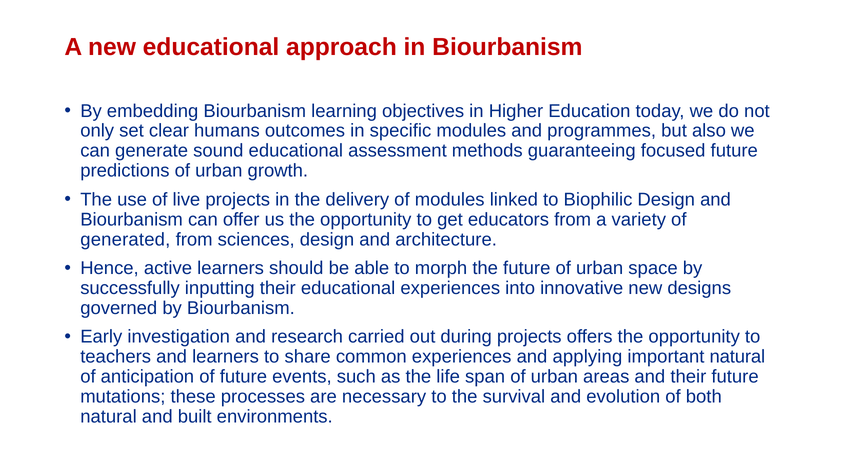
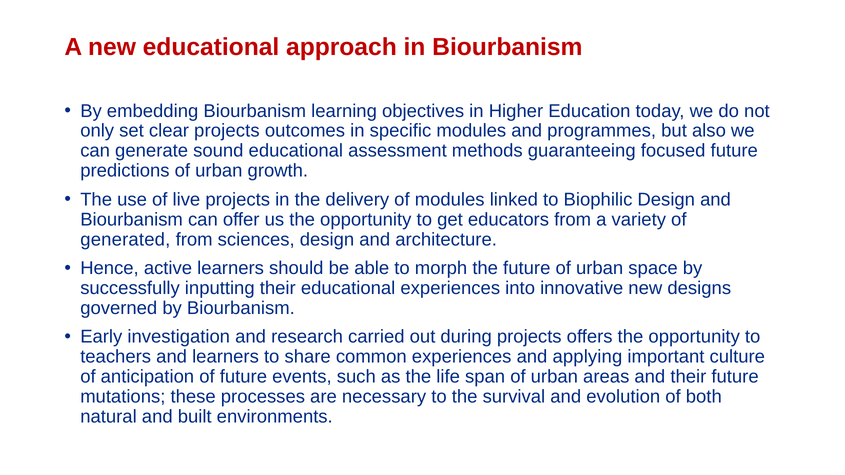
clear humans: humans -> projects (227, 131)
important natural: natural -> culture (737, 357)
